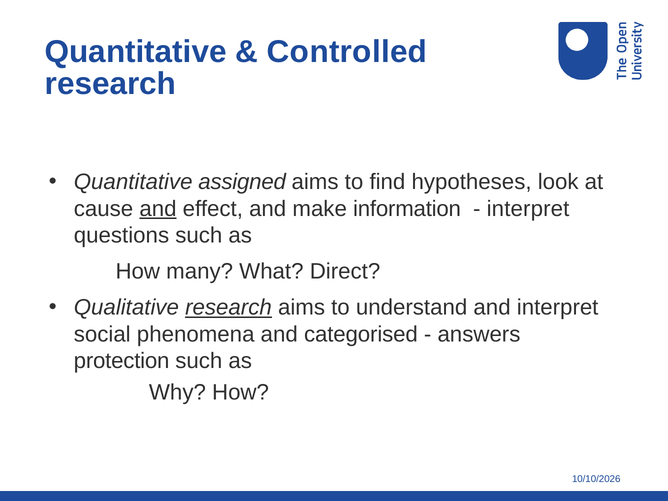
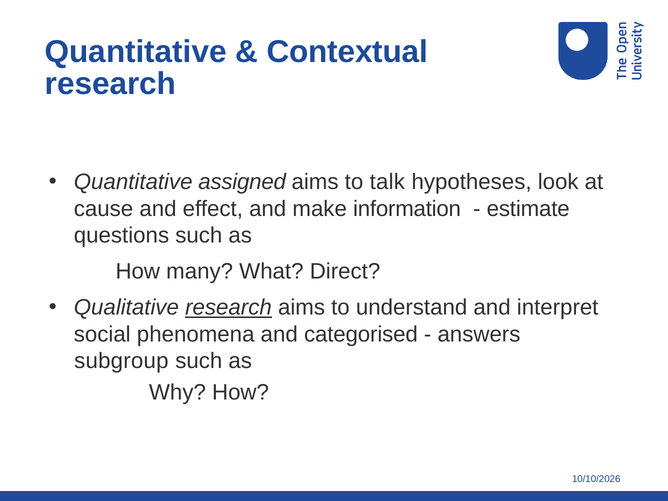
Controlled: Controlled -> Contextual (347, 52)
find: find -> talk (387, 182)
and underline: present -> none (158, 209)
interpret: interpret -> estimate (528, 209)
protection: protection -> subgroup (121, 361)
